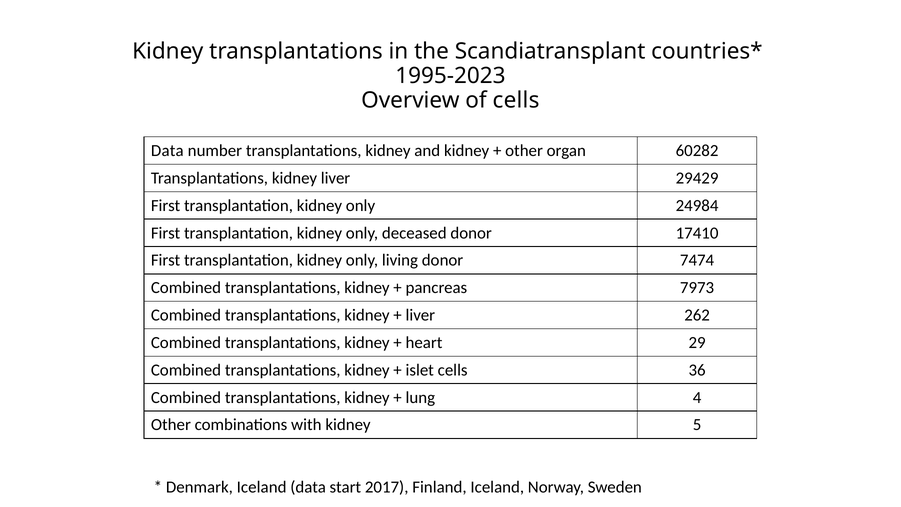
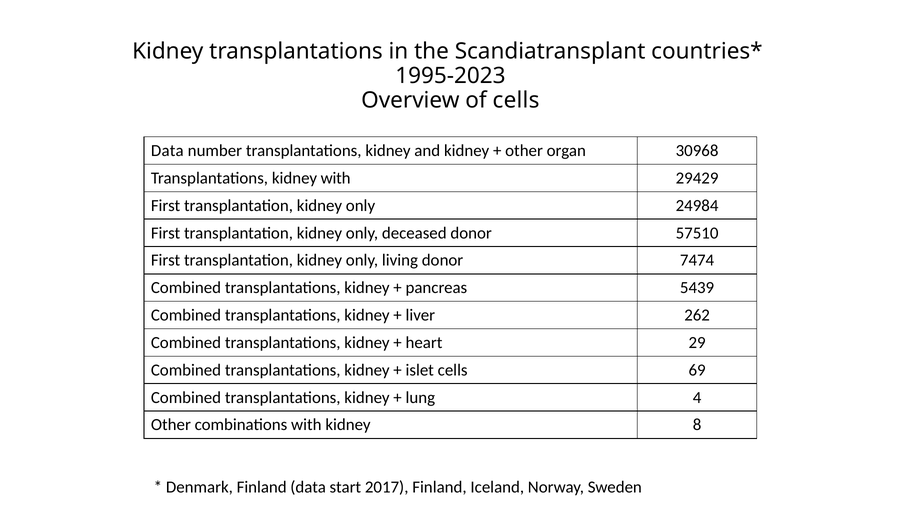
60282: 60282 -> 30968 (697, 151)
kidney liver: liver -> with (336, 178)
17410: 17410 -> 57510 (697, 233)
7973: 7973 -> 5439 (697, 288)
36: 36 -> 69 (697, 370)
5: 5 -> 8 (697, 425)
Denmark Iceland: Iceland -> Finland (262, 487)
